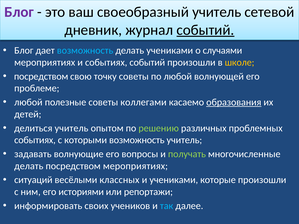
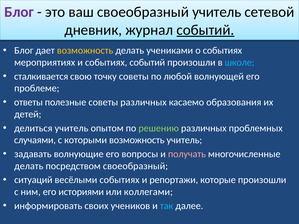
возможность colour: light blue -> yellow (85, 51)
о случаями: случаями -> событиях (222, 51)
школе colour: yellow -> light blue (240, 62)
посредством: посредством -> сталкивается (41, 76)
любой: любой -> ответы (28, 102)
советы коллегами: коллегами -> различных (143, 102)
образования underline: present -> none (234, 102)
событиях: событиях -> случаями (35, 140)
получать colour: light green -> pink (187, 154)
посредством мероприятиях: мероприятиях -> своеобразный (135, 166)
весёлыми классных: классных -> событиях (119, 180)
и учениками: учениками -> репортажи (174, 180)
репортажи: репортажи -> коллегами (148, 192)
